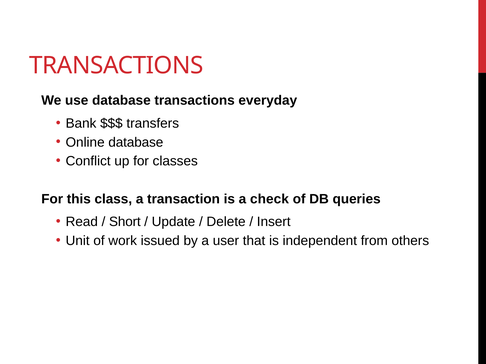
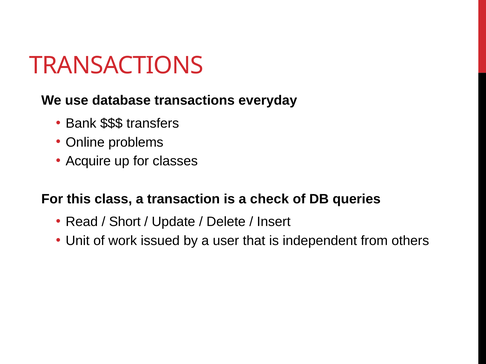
Online database: database -> problems (136, 142)
Conflict: Conflict -> Acquire (88, 161)
